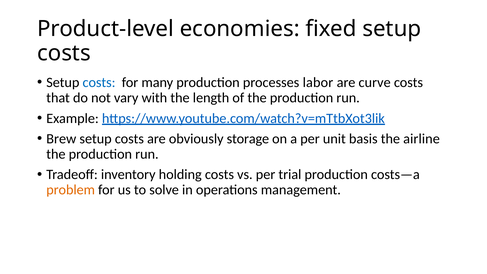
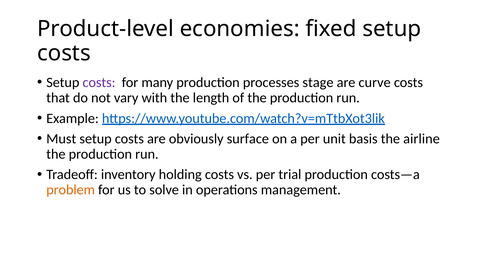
costs colour: blue -> purple (99, 82)
labor: labor -> stage (318, 82)
Brew: Brew -> Must (61, 139)
storage: storage -> surface (248, 139)
